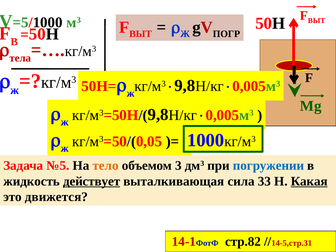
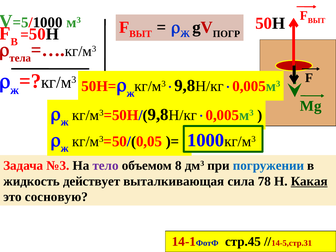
№5: №5 -> №3 (58, 166)
тело colour: orange -> purple (106, 166)
3: 3 -> 8 (178, 166)
действует underline: present -> none (92, 181)
33: 33 -> 78 (264, 181)
движется: движется -> сосновую (56, 197)
стр.82: стр.82 -> стр.45 (243, 241)
